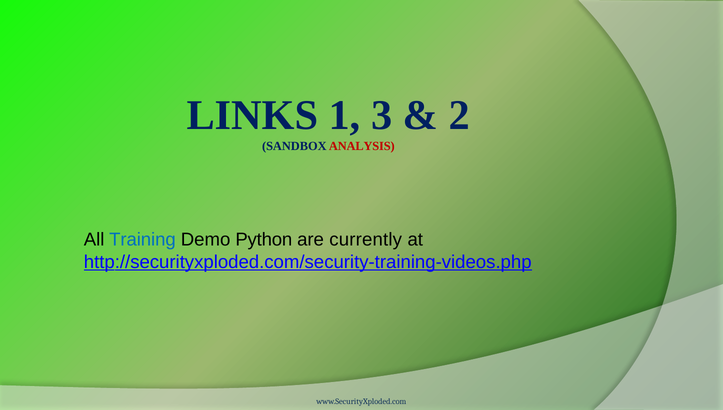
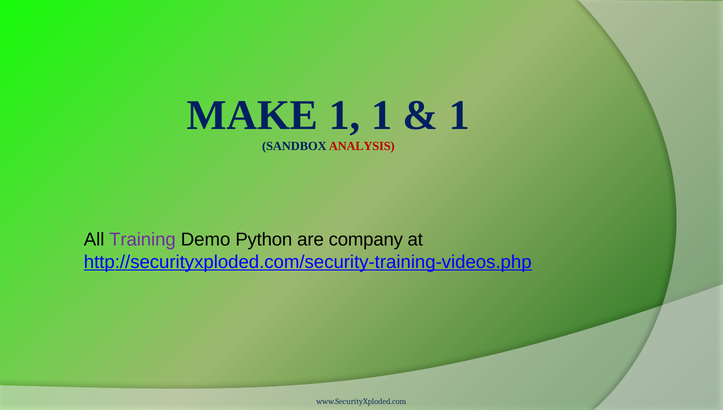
LINKS: LINKS -> MAKE (252, 115)
1 3: 3 -> 1 (382, 115)
2: 2 -> 1 (459, 115)
Training colour: blue -> purple (142, 240)
currently: currently -> company (366, 240)
